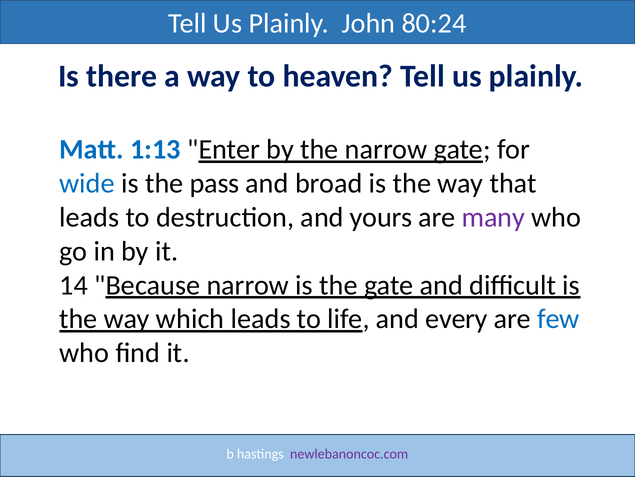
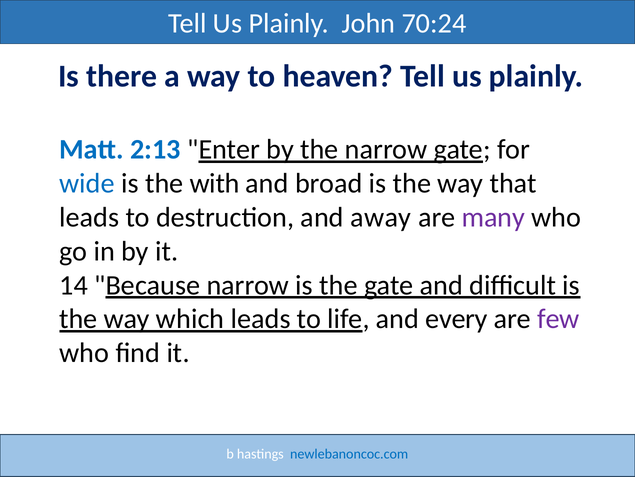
80:24: 80:24 -> 70:24 (434, 23)
1:13: 1:13 -> 2:13 (155, 149)
pass: pass -> with (215, 183)
yours: yours -> away (381, 217)
few colour: blue -> purple (558, 319)
newlebanoncoc.com colour: purple -> blue (349, 453)
